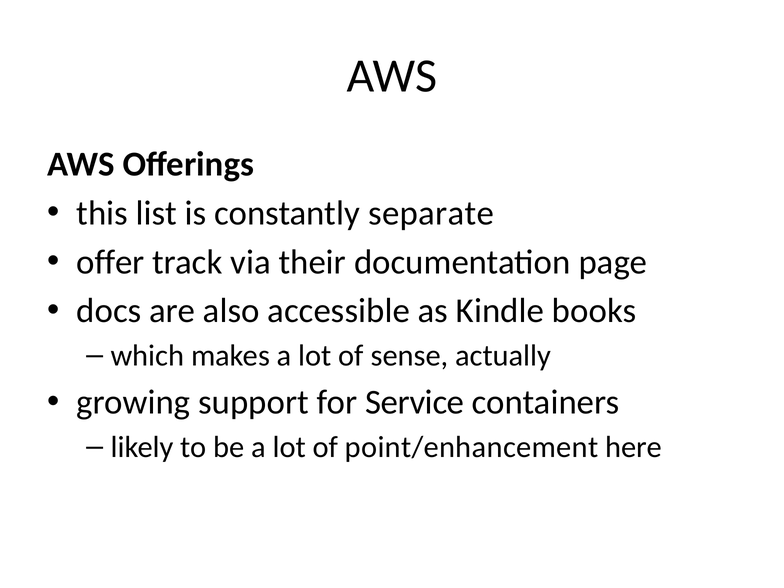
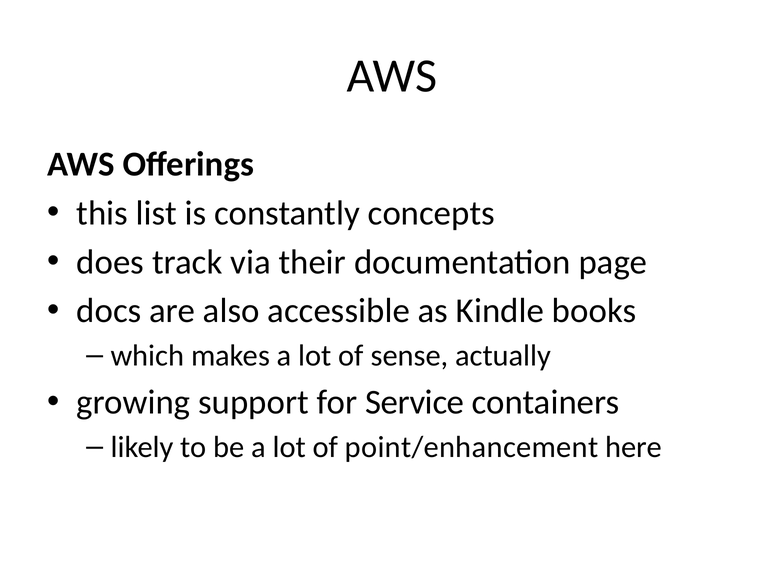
separate: separate -> concepts (431, 213)
offer: offer -> does (110, 262)
